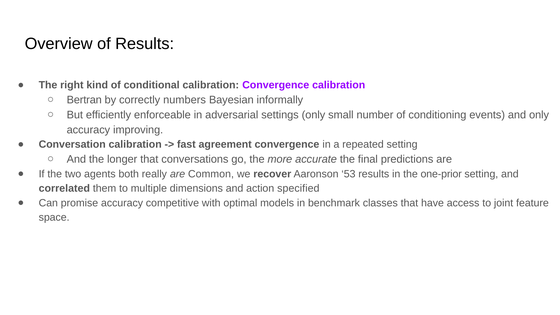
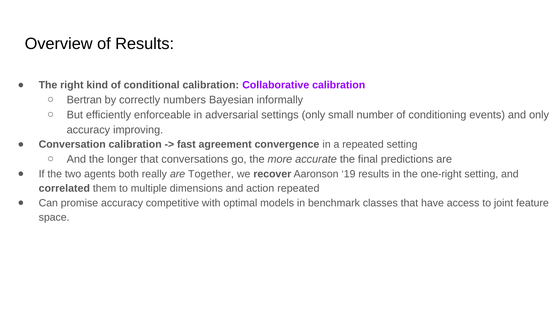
calibration Convergence: Convergence -> Collaborative (276, 85)
Common: Common -> Together (211, 174)
53: 53 -> 19 (348, 174)
one-prior: one-prior -> one-right (441, 174)
action specified: specified -> repeated (298, 188)
